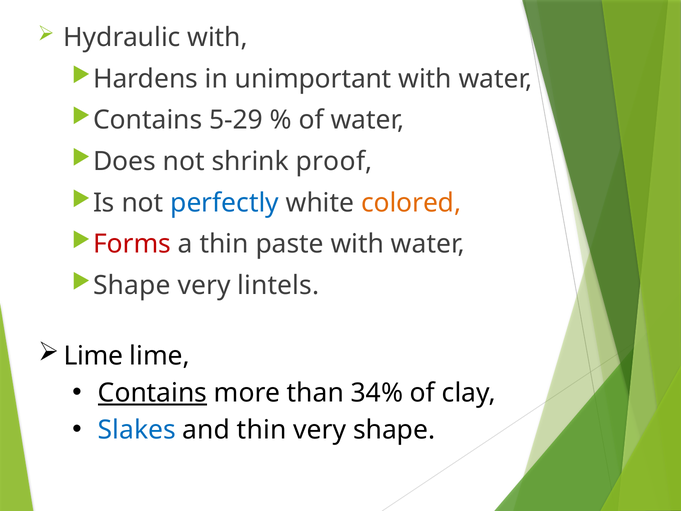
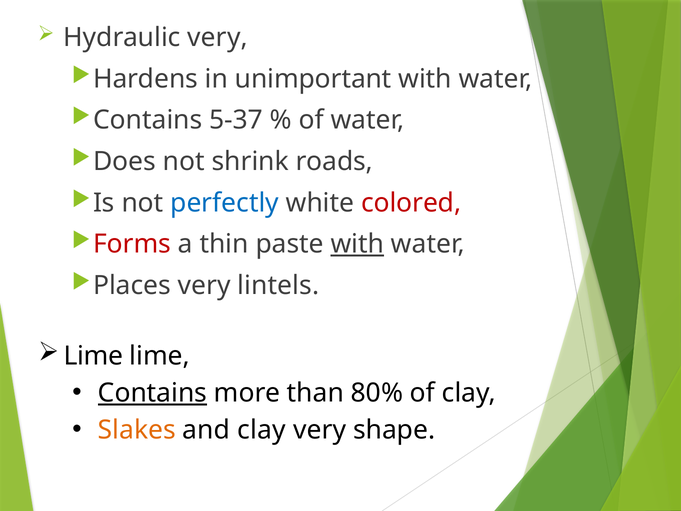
Hydraulic with: with -> very (218, 38)
5-29: 5-29 -> 5-37 (236, 120)
proof: proof -> roads (334, 161)
colored colour: orange -> red (411, 203)
with underline: none -> present (357, 244)
Shape: Shape -> Places (132, 285)
34%: 34% -> 80% (377, 393)
Slakes colour: blue -> orange (137, 430)
and thin: thin -> clay (262, 430)
